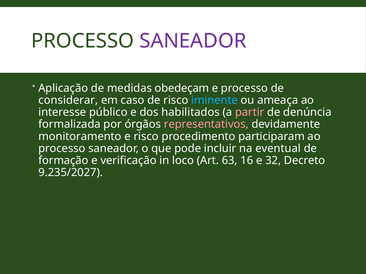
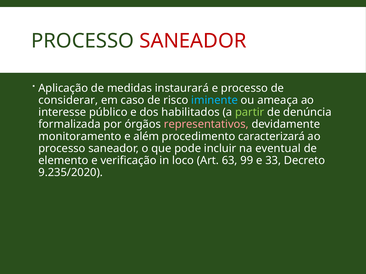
SANEADOR colour: purple -> red (193, 41)
obedeçam: obedeçam -> instaurará (182, 88)
partir colour: pink -> light green (250, 112)
e risco: risco -> além (146, 137)
participaram: participaram -> caracterizará (272, 137)
formação: formação -> elemento (63, 161)
16: 16 -> 99 (247, 161)
32: 32 -> 33 (273, 161)
9.235/2027: 9.235/2027 -> 9.235/2020 (71, 173)
